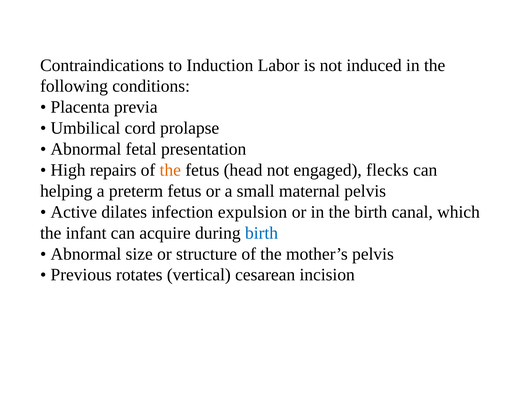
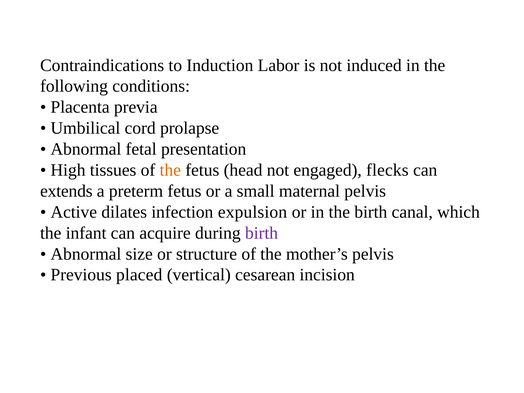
repairs: repairs -> tissues (113, 170)
helping: helping -> extends (66, 191)
birth colour: blue -> purple (262, 233)
rotates: rotates -> placed (139, 275)
